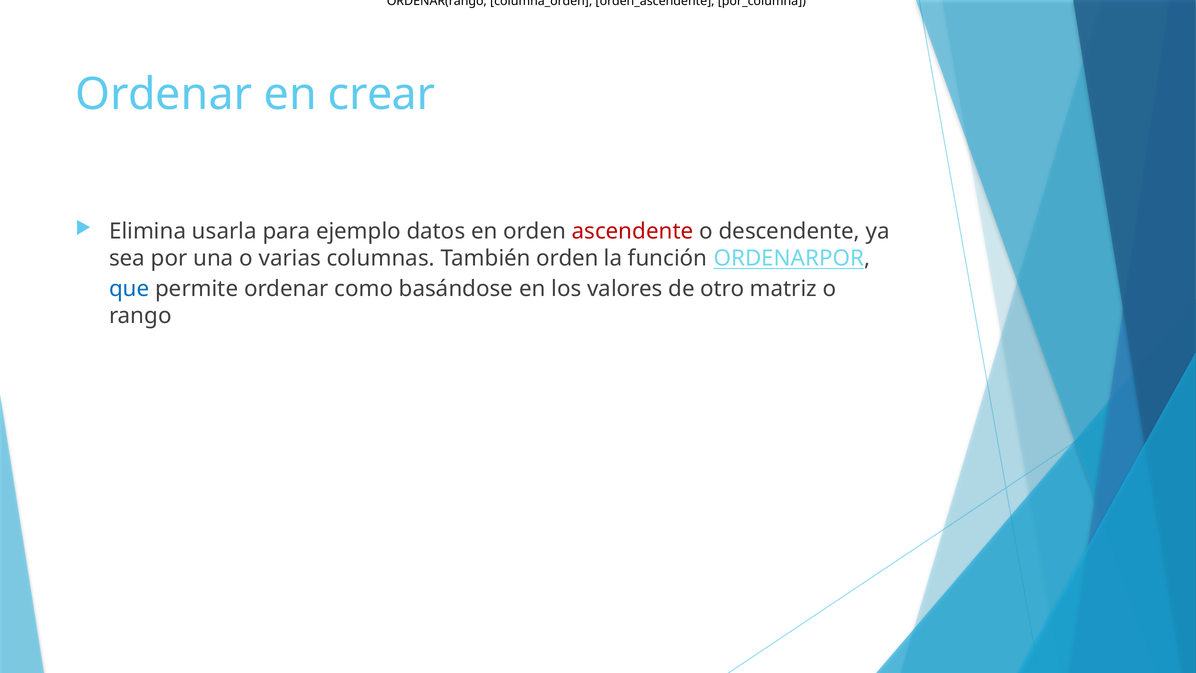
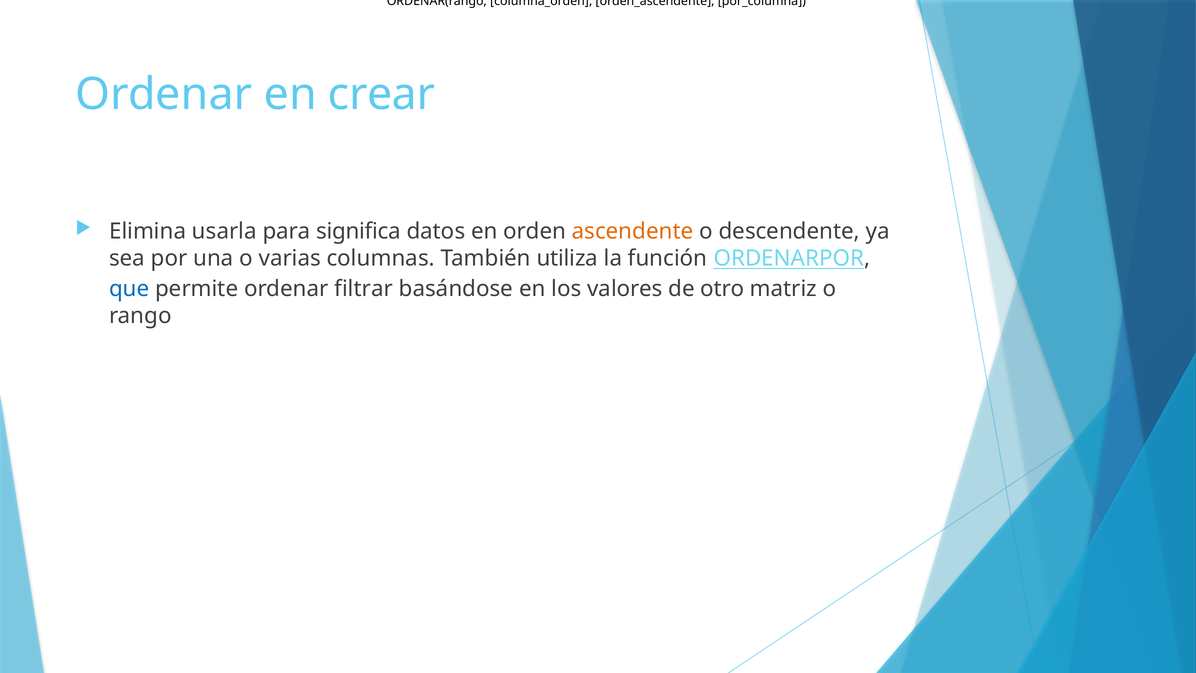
ejemplo: ejemplo -> significa (359, 231)
ascendente colour: red -> orange (633, 231)
También orden: orden -> utiliza (567, 258)
como: como -> filtrar (364, 289)
